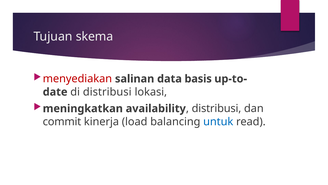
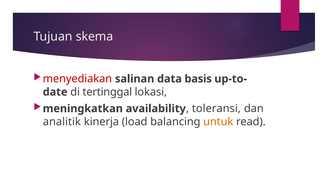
di distribusi: distribusi -> tertinggal (107, 92)
distribusi: distribusi -> toleransi (216, 108)
commit: commit -> analitik (62, 121)
untuk colour: blue -> orange (218, 121)
